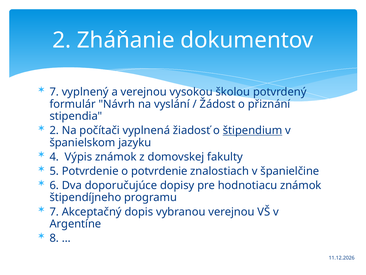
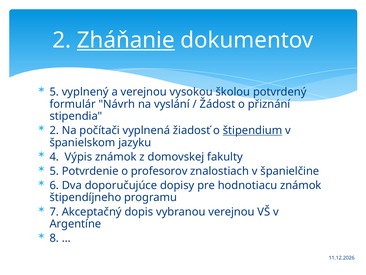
Zháňanie underline: none -> present (126, 40)
7: 7 -> 5 (54, 92)
o potvrdenie: potvrdenie -> profesorov (159, 171)
